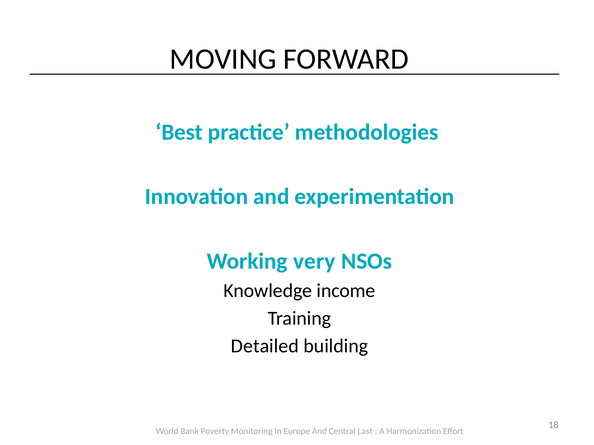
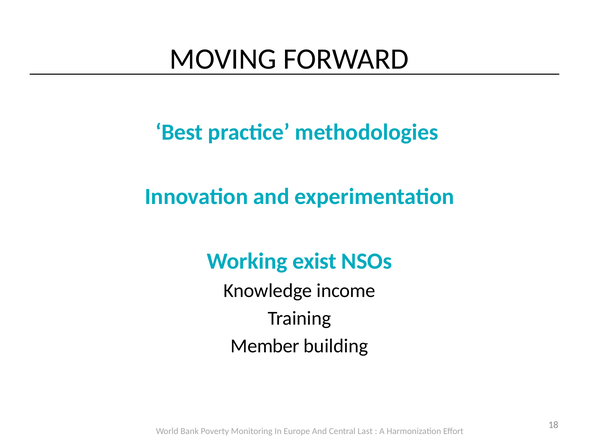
very: very -> exist (314, 261)
Detailed: Detailed -> Member (265, 346)
